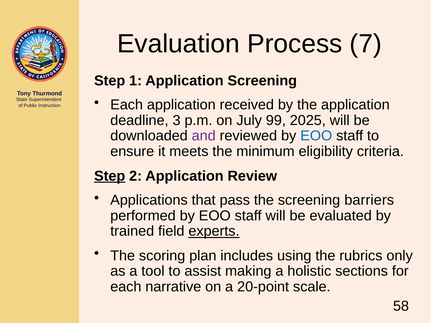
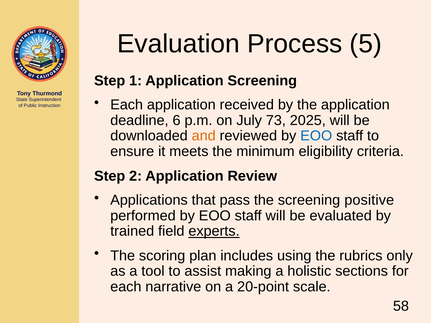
7: 7 -> 5 (366, 44)
3: 3 -> 6 (177, 120)
99: 99 -> 73 (276, 120)
and colour: purple -> orange (204, 136)
Step underline: present -> none (110, 176)
barriers: barriers -> positive (369, 200)
